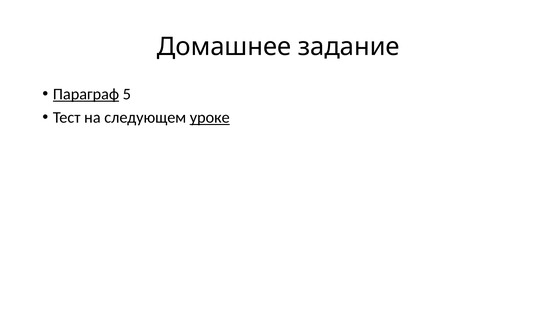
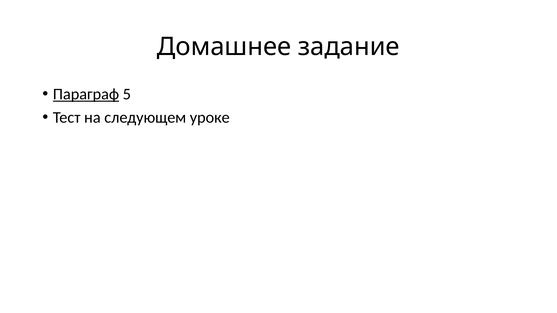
уроке underline: present -> none (210, 118)
